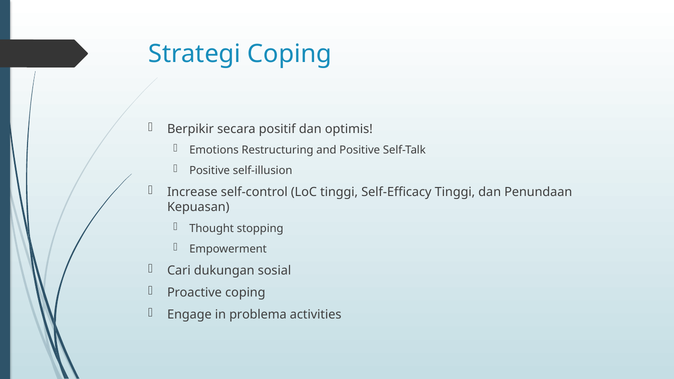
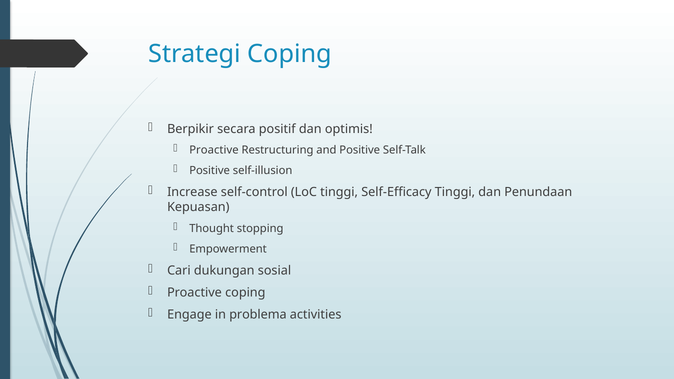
Emotions: Emotions -> Proactive (214, 150)
